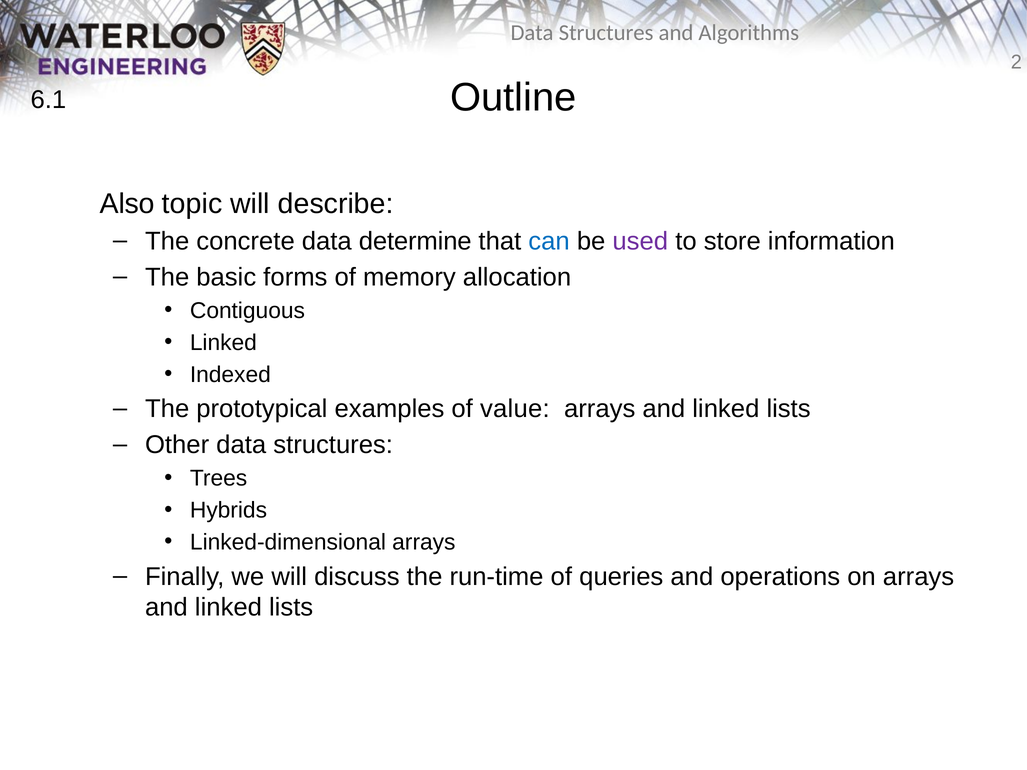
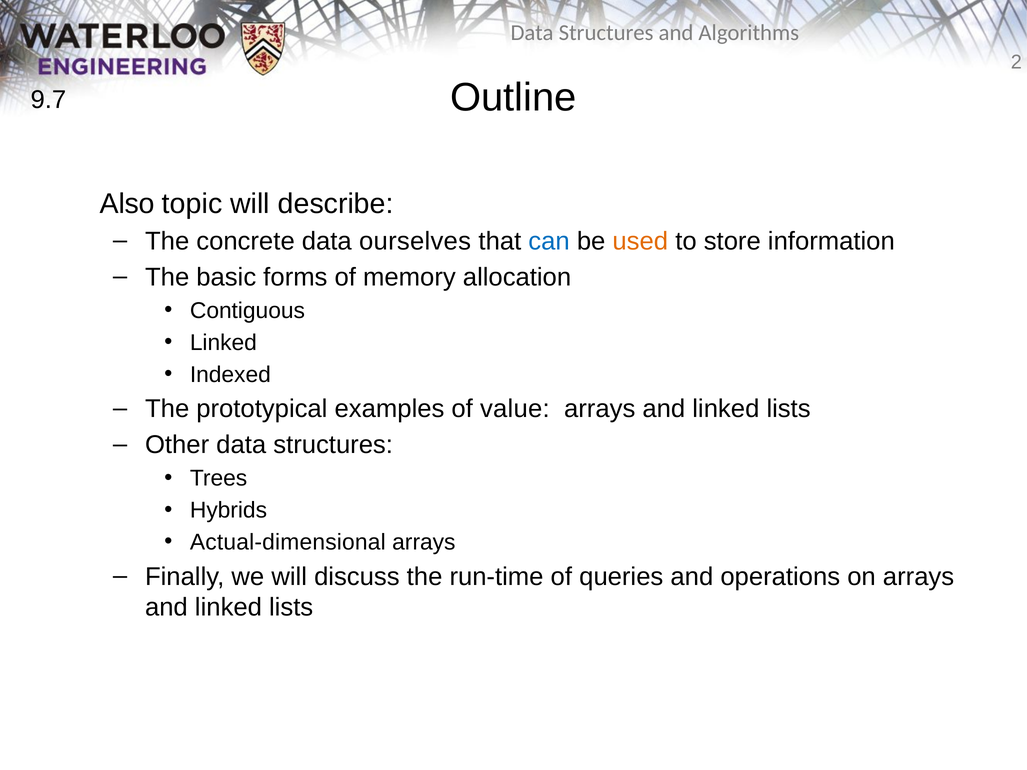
6.1: 6.1 -> 9.7 (48, 100)
determine: determine -> ourselves (415, 241)
used colour: purple -> orange (640, 241)
Linked-dimensional: Linked-dimensional -> Actual-dimensional (288, 542)
